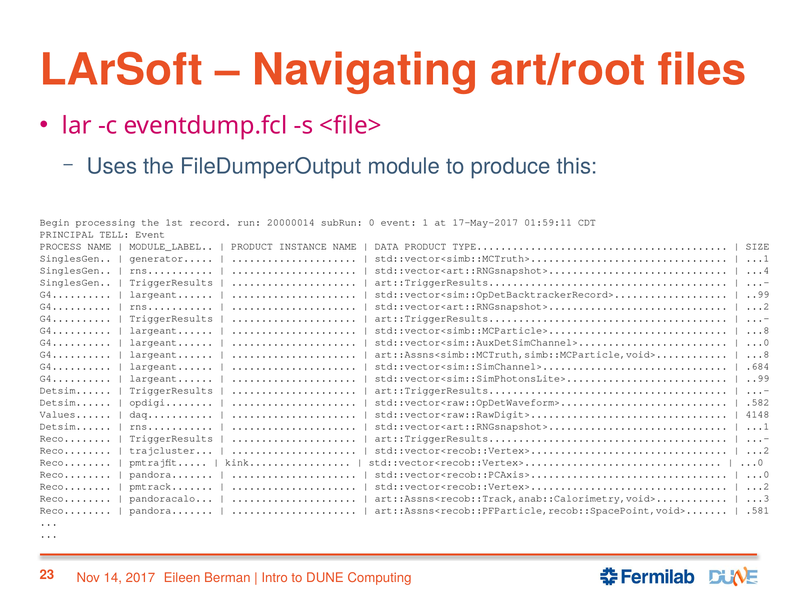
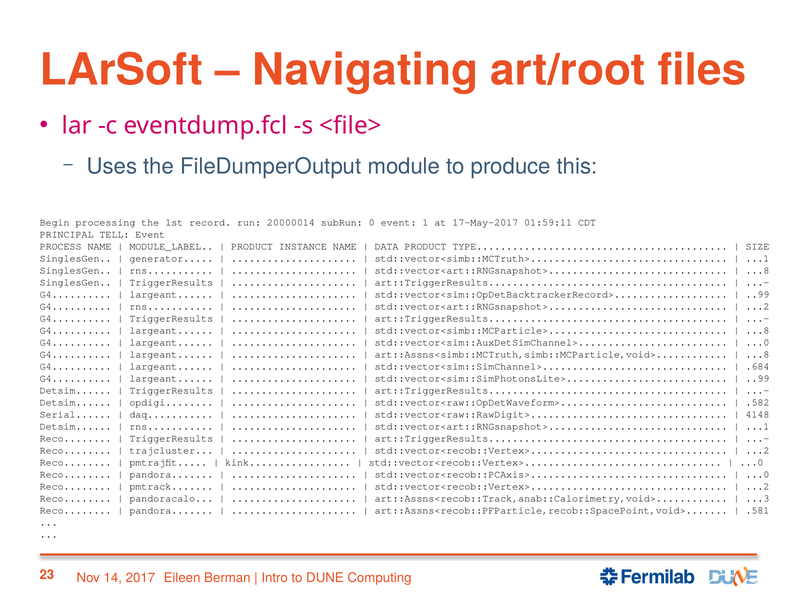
...4: ...4 -> ...8 (757, 270)
Values: Values -> Serial (76, 414)
